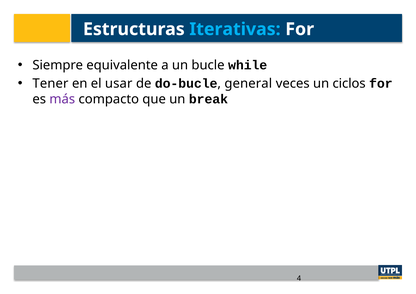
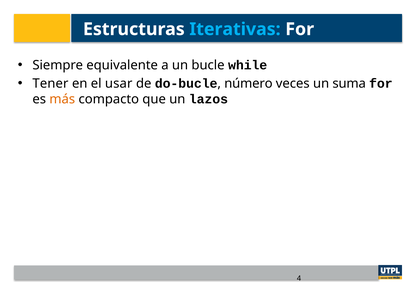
general: general -> número (248, 84)
ciclos: ciclos -> suma (349, 84)
más colour: purple -> orange (62, 99)
break: break -> lazos (208, 99)
